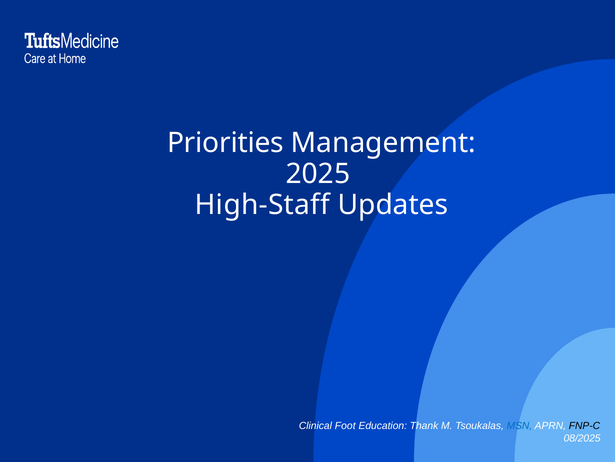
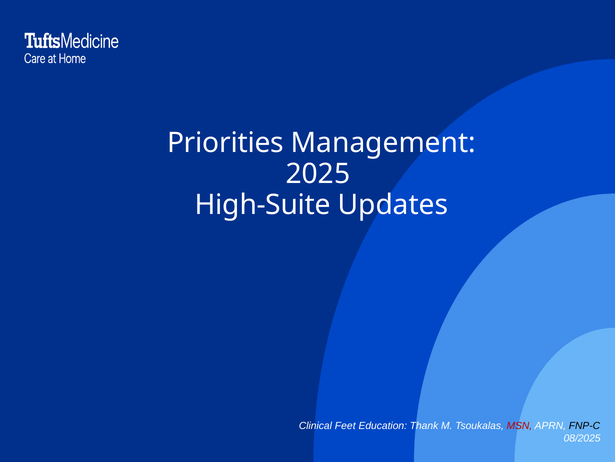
High-Staff: High-Staff -> High-Suite (263, 205)
Foot: Foot -> Feet (345, 425)
MSN colour: blue -> red (519, 425)
